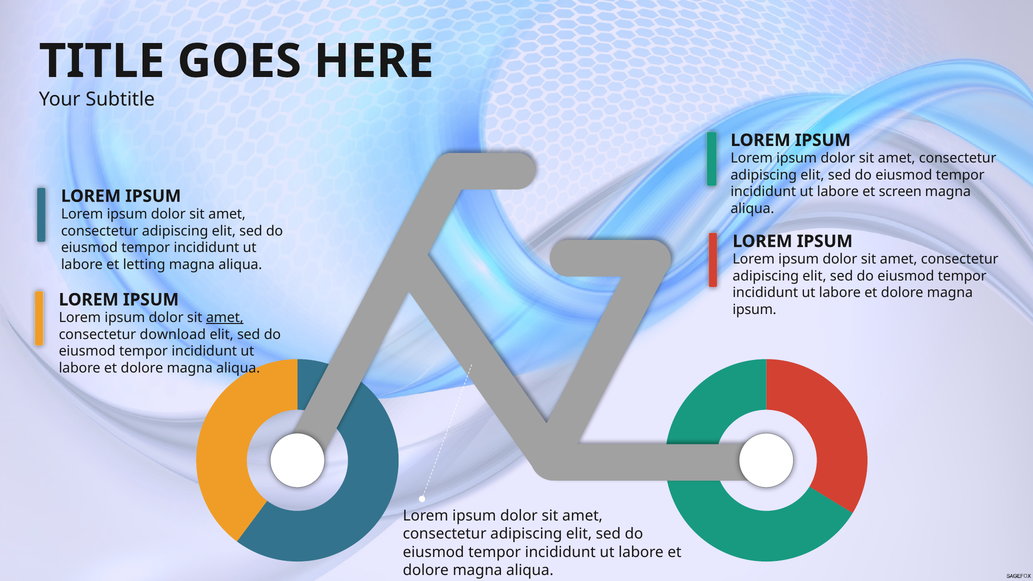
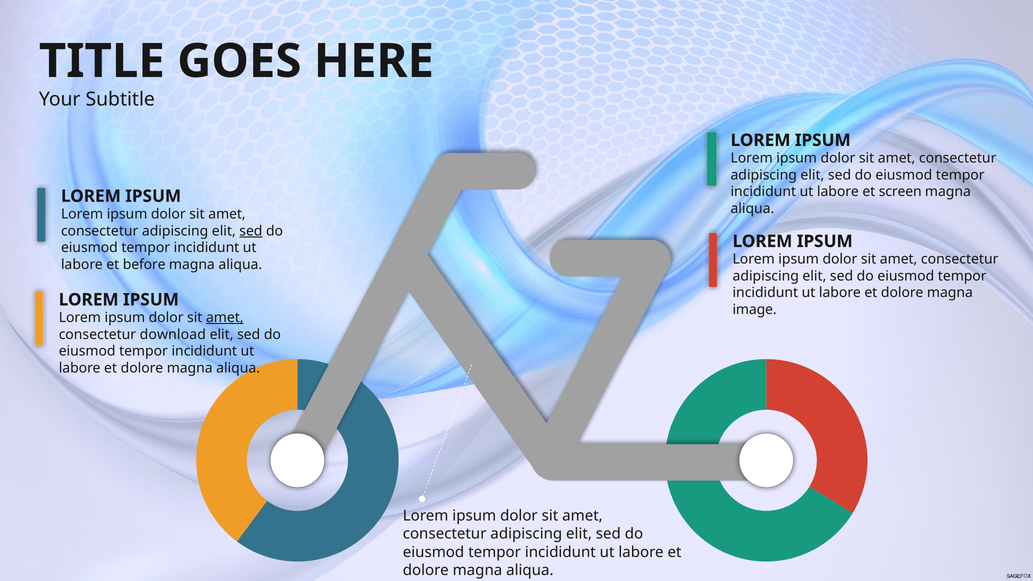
sed underline: none -> present (251, 231)
letting: letting -> before (144, 265)
ipsum: ipsum -> image (755, 310)
